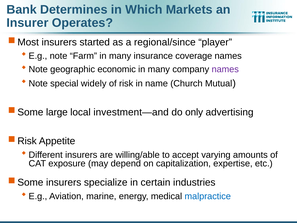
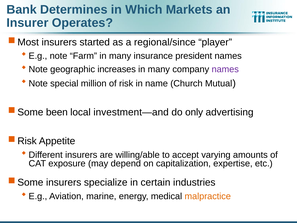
coverage: coverage -> president (194, 56)
economic: economic -> increases (117, 69)
widely: widely -> million (94, 83)
large: large -> been (57, 112)
malpractice colour: blue -> orange (208, 196)
